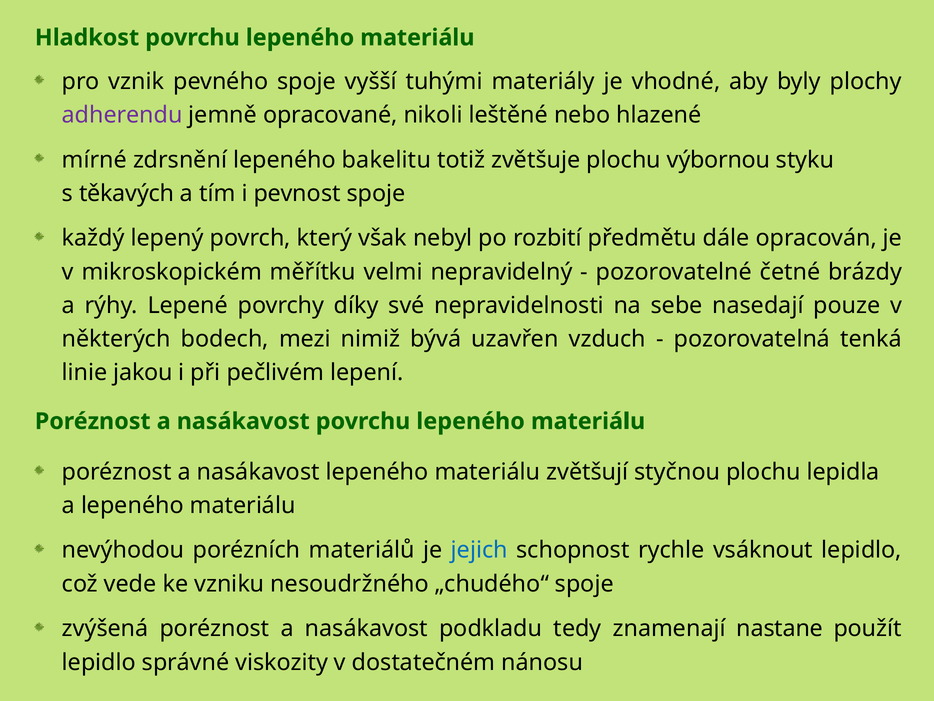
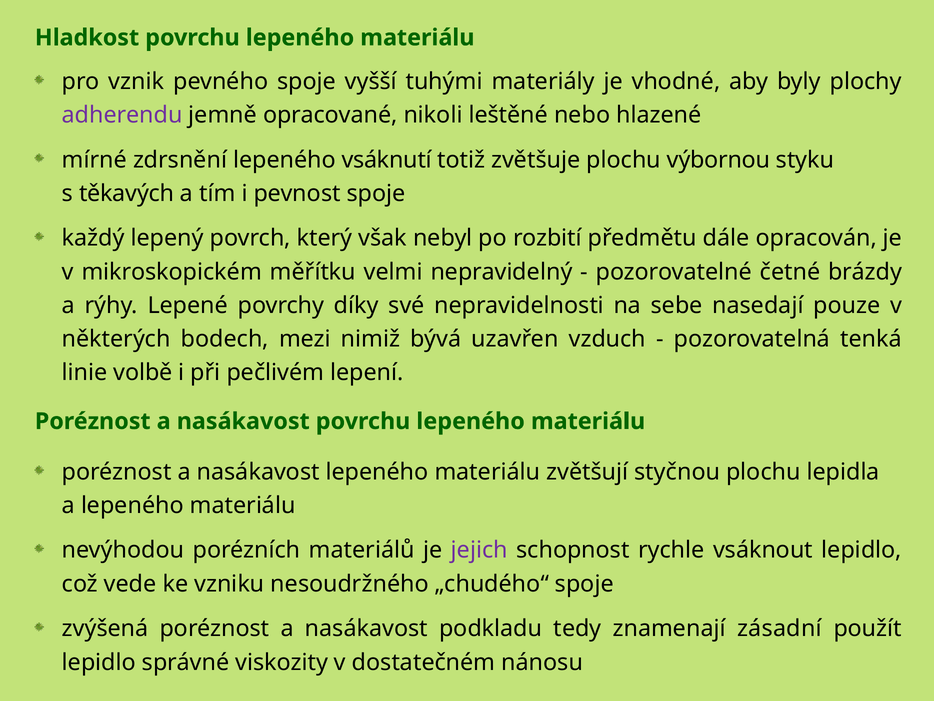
bakelitu: bakelitu -> vsáknutí (387, 160)
jakou: jakou -> volbě (143, 373)
jejich colour: blue -> purple (479, 550)
nastane: nastane -> zásadní (779, 628)
